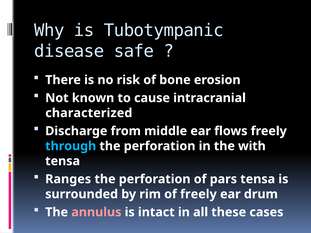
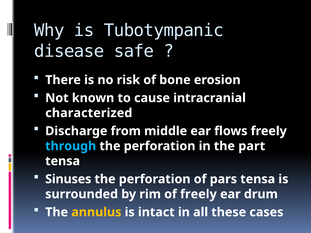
with: with -> part (252, 146)
Ranges: Ranges -> Sinuses (68, 179)
annulus colour: pink -> yellow (96, 212)
